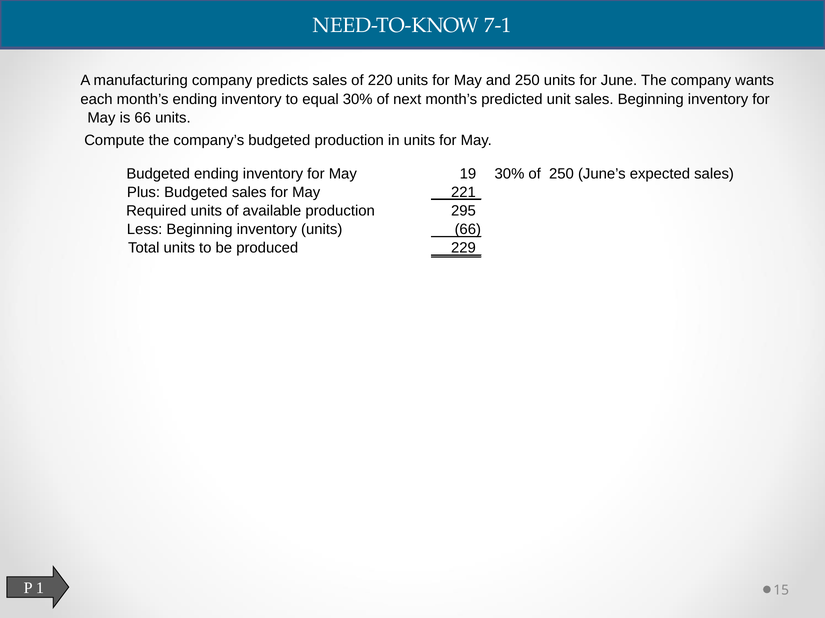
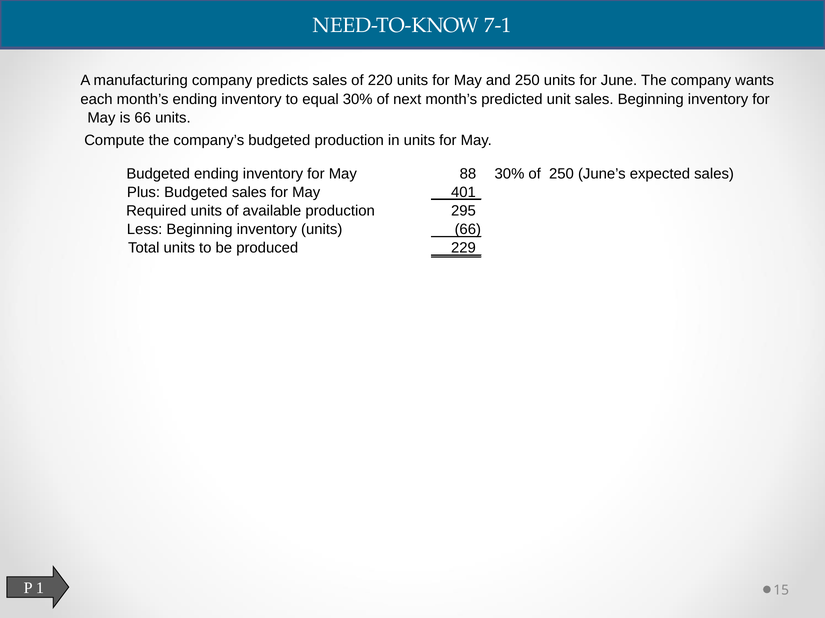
19: 19 -> 88 (468, 174)
221: 221 -> 401 (463, 192)
